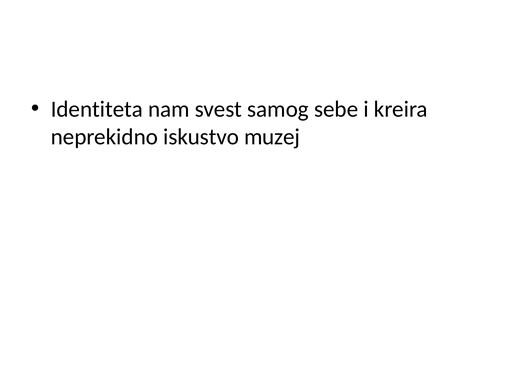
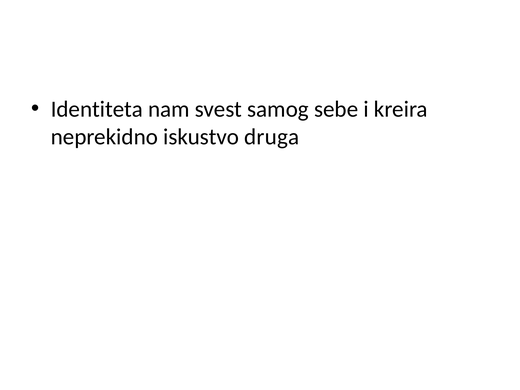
muzej: muzej -> druga (272, 137)
